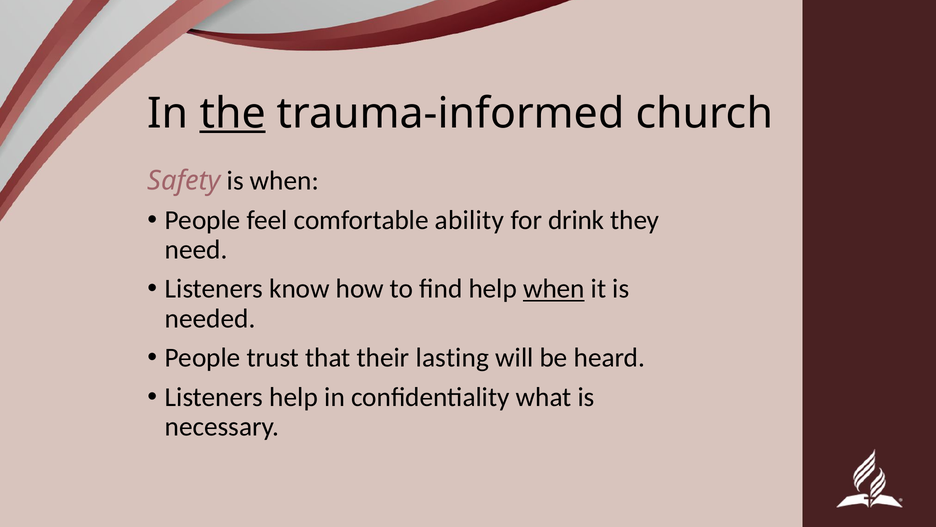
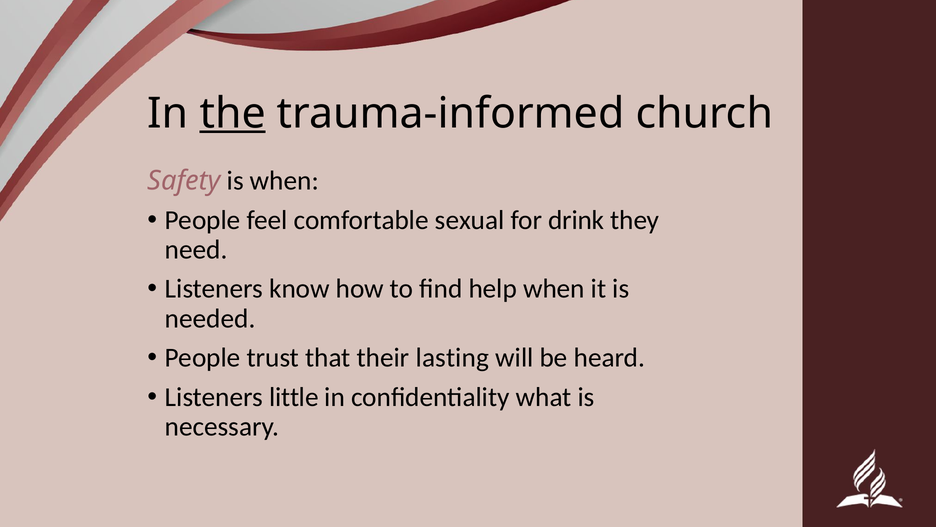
ability: ability -> sexual (470, 220)
when underline: present -> none (554, 289)
Listeners help: help -> little (294, 397)
